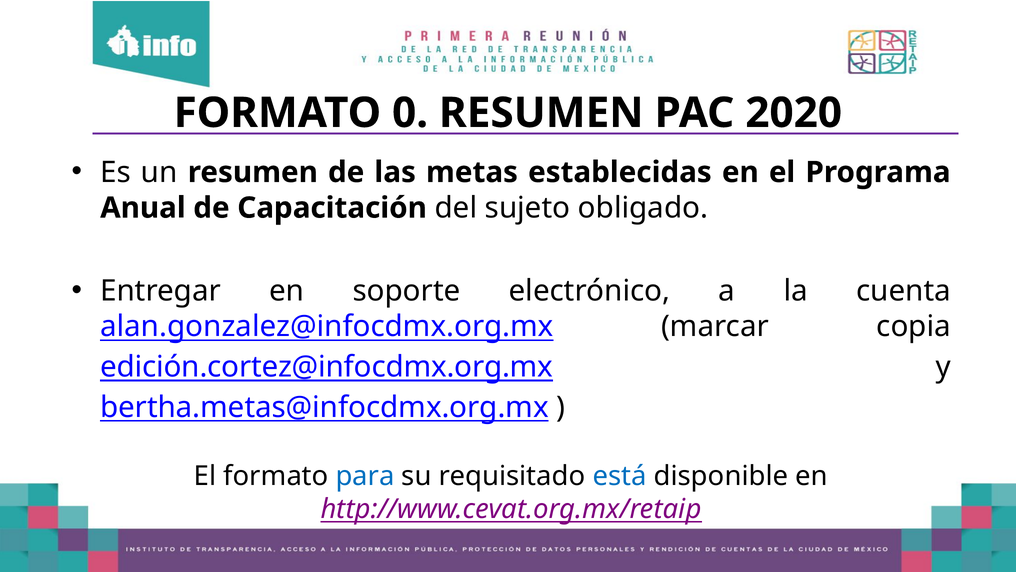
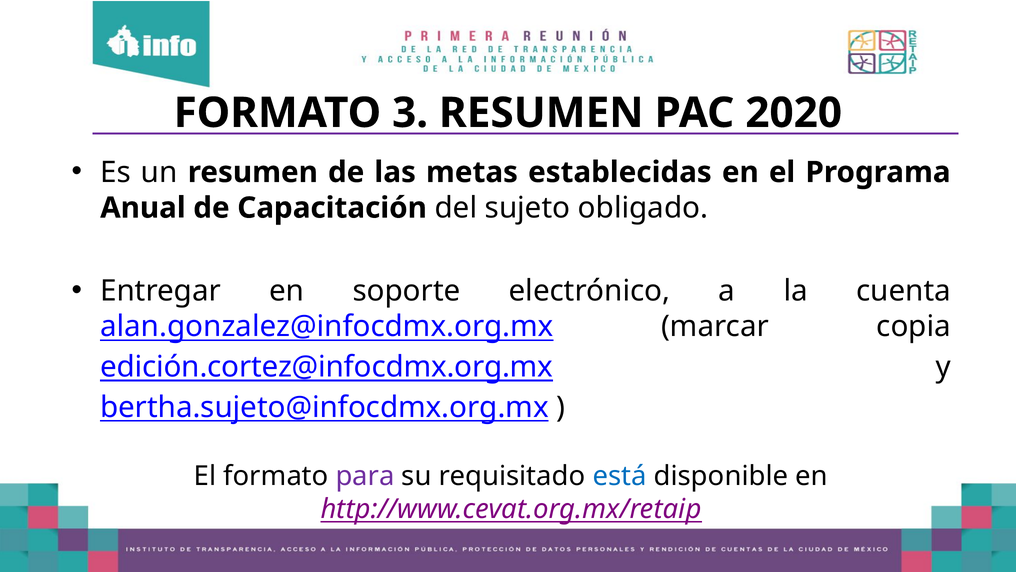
0: 0 -> 3 (410, 113)
bertha.metas@infocdmx.org.mx: bertha.metas@infocdmx.org.mx -> bertha.sujeto@infocdmx.org.mx (324, 407)
para colour: blue -> purple (365, 476)
